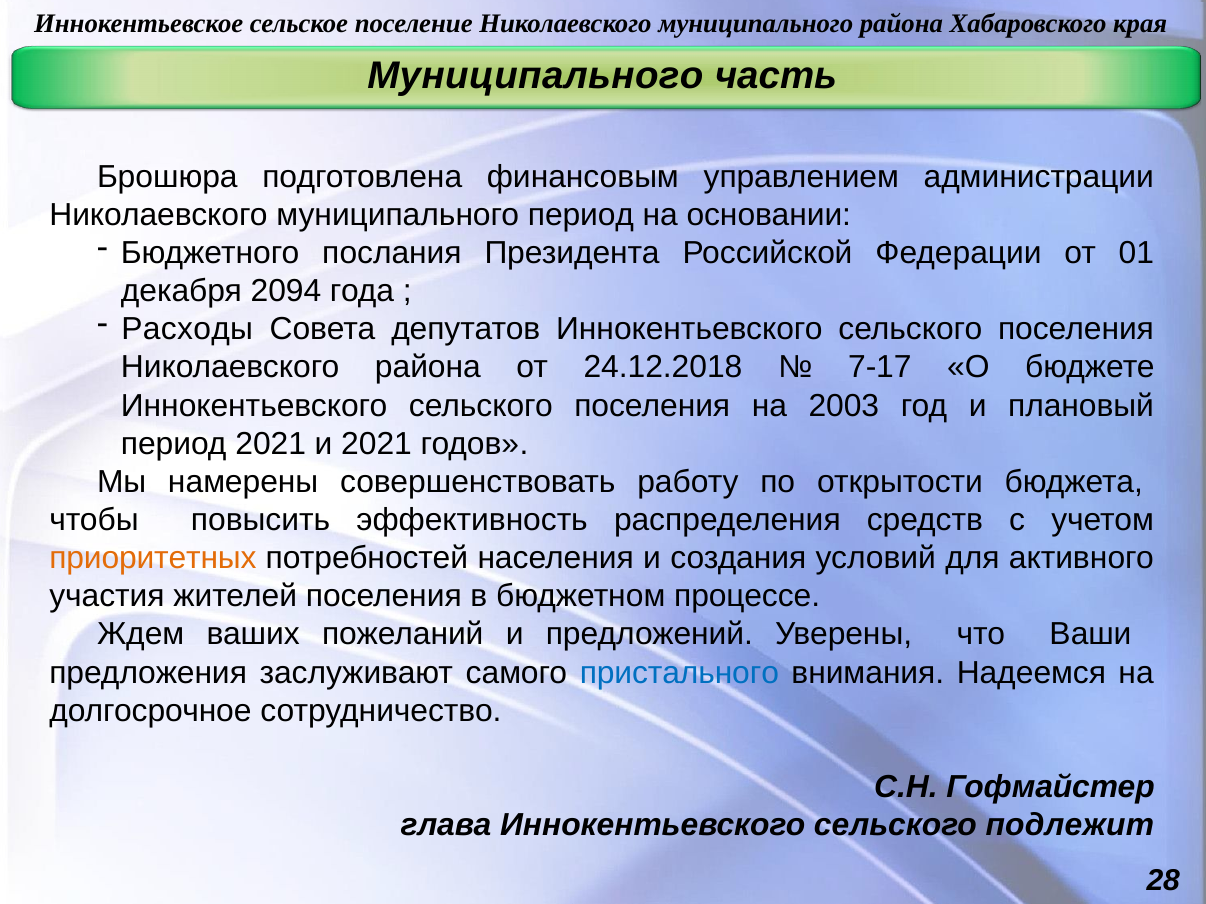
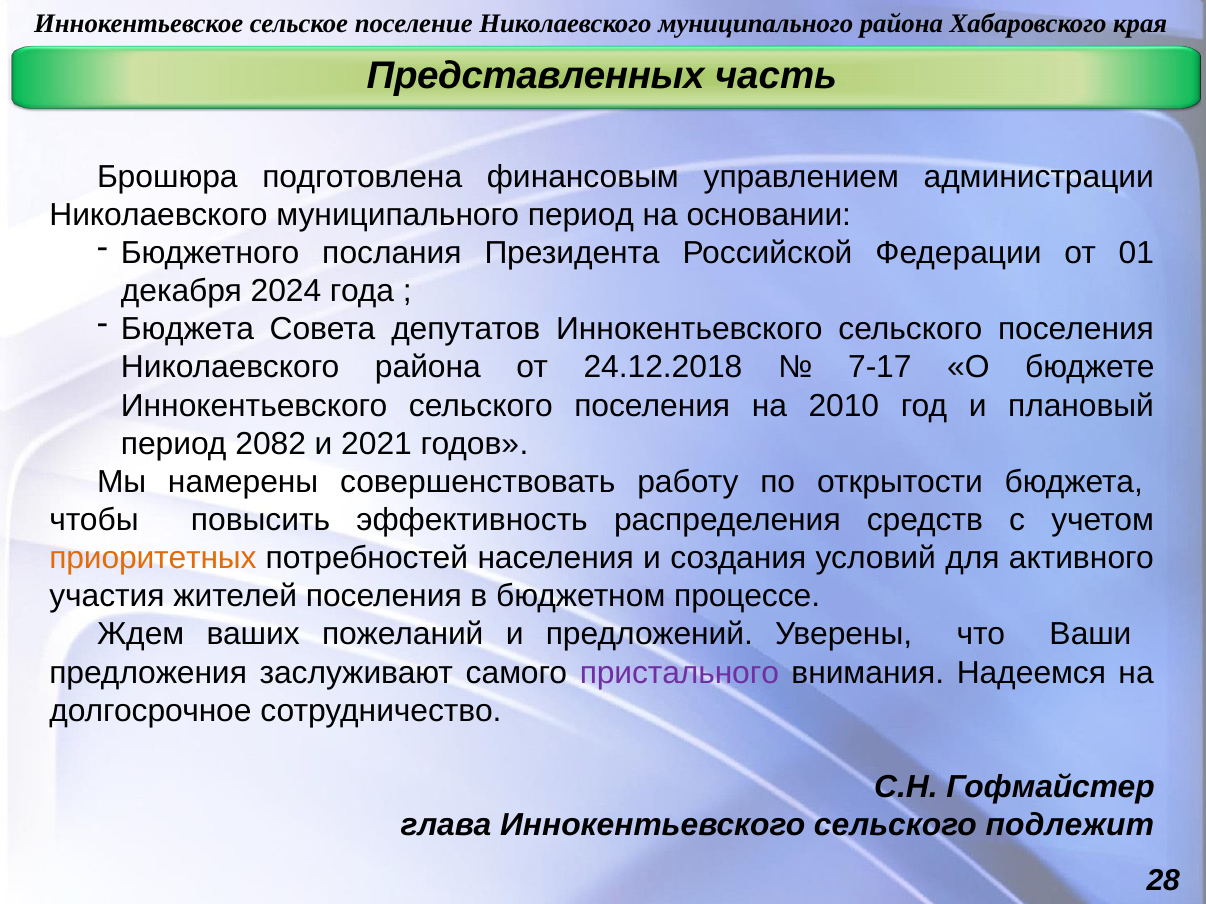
Муниципального: Муниципального -> Представленных (536, 76)
2094: 2094 -> 2024 (286, 291)
Расходы: Расходы -> Бюджета (187, 329)
2003: 2003 -> 2010 (844, 406)
период 2021: 2021 -> 2082 (271, 444)
пристального colour: blue -> purple (679, 673)
